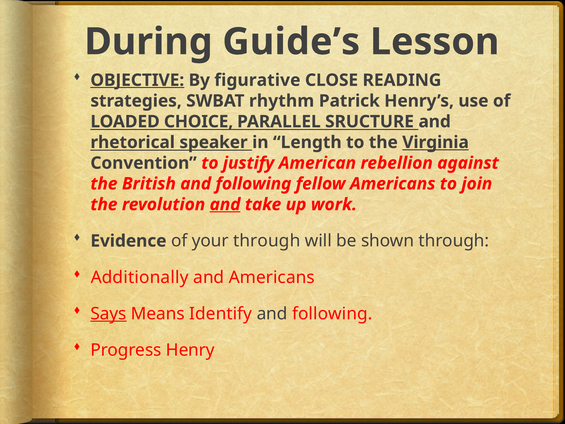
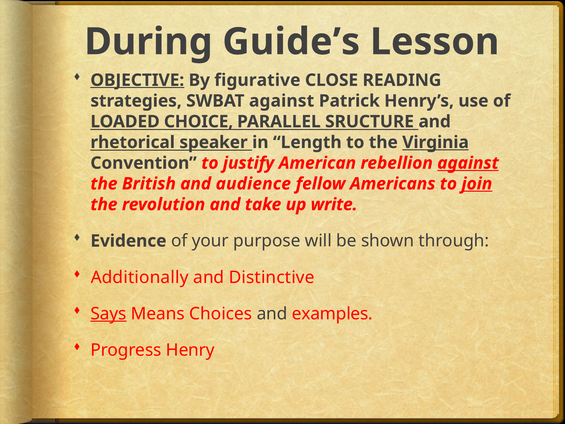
SWBAT rhythm: rhythm -> against (282, 101)
against underline: none -> present (468, 163)
British and following: following -> audience (253, 184)
join underline: none -> present (477, 184)
and underline: present -> none (225, 204)
work: work -> write (334, 204)
your through: through -> purpose (267, 241)
and Americans: Americans -> Distinctive (272, 277)
Identify: Identify -> Choices (221, 314)
following: following -> examples (332, 314)
